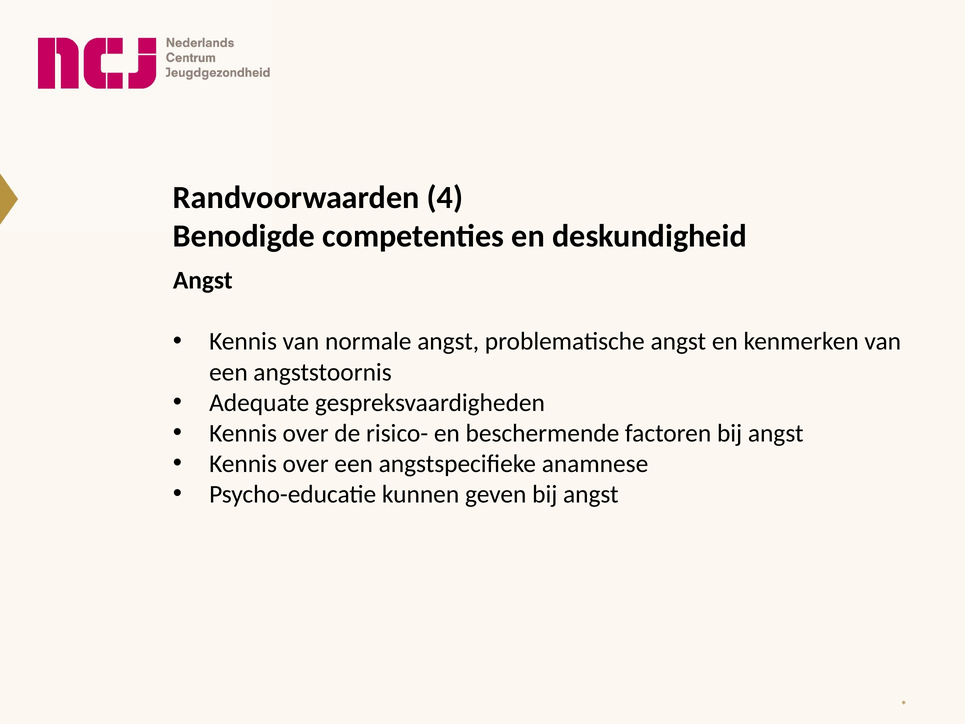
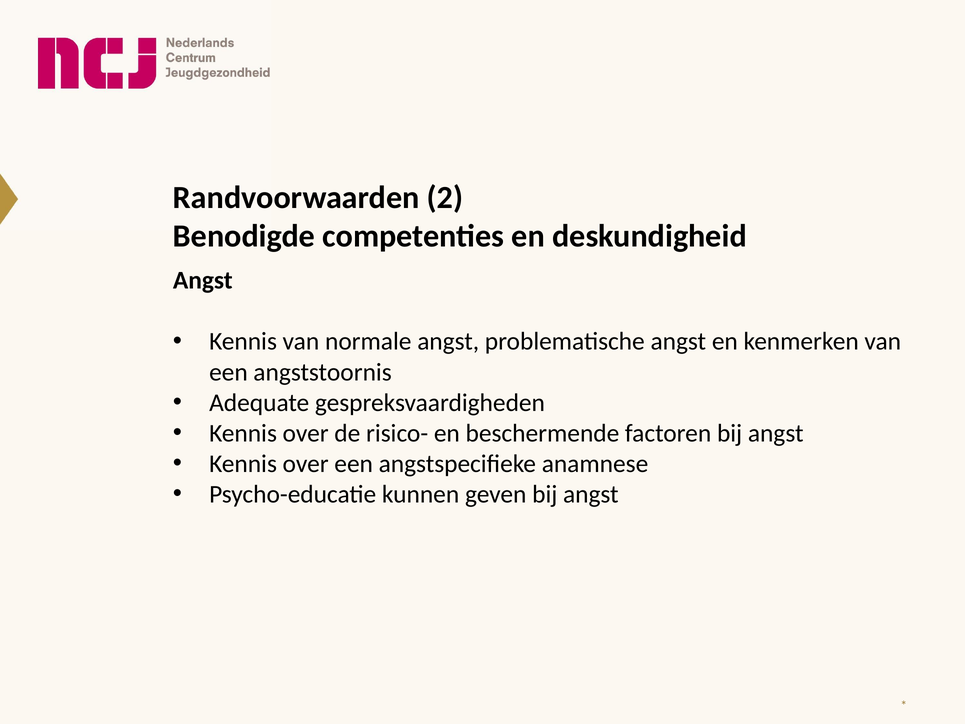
4: 4 -> 2 (445, 197)
